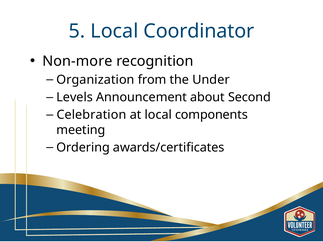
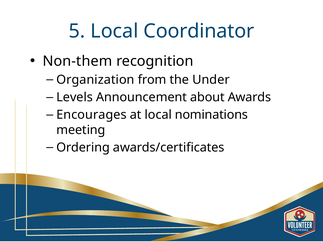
Non-more: Non-more -> Non-them (77, 61)
Second: Second -> Awards (249, 97)
Celebration: Celebration -> Encourages (91, 115)
components: components -> nominations (211, 115)
